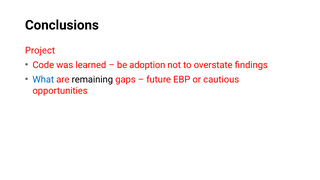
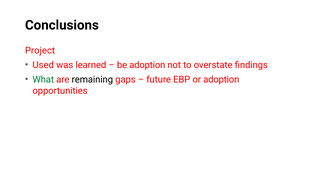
Code: Code -> Used (43, 65)
What colour: blue -> green (43, 80)
or cautious: cautious -> adoption (221, 80)
